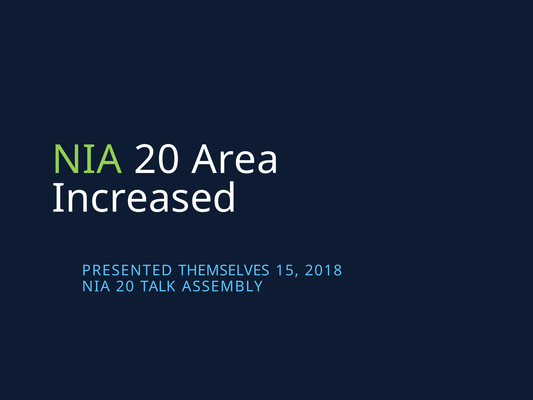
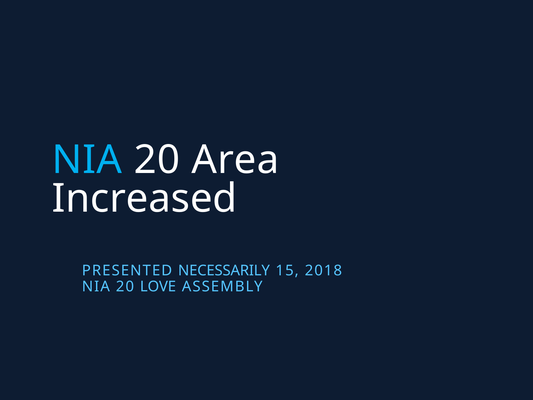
NIA colour: light green -> light blue (87, 160)
THEMSELVES: THEMSELVES -> NECESSARILY (224, 270)
TALK: TALK -> LOVE (158, 286)
